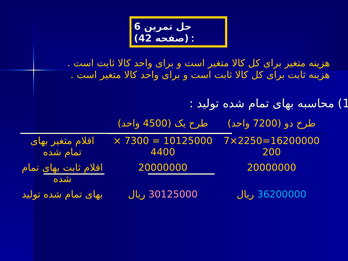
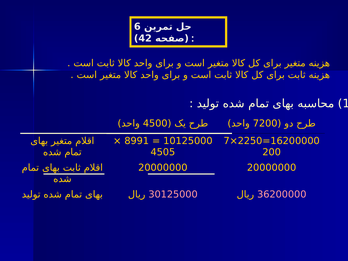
7300: 7300 -> 8991 (137, 141)
4400: 4400 -> 4505 (163, 152)
36200000 colour: light blue -> pink (282, 194)
